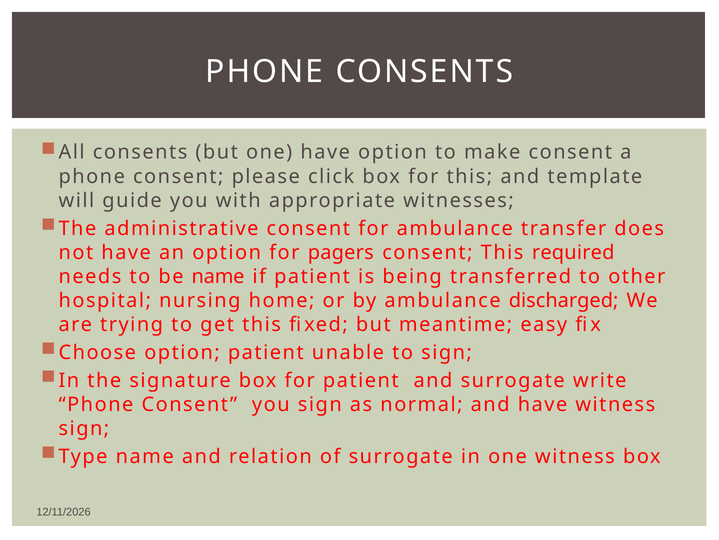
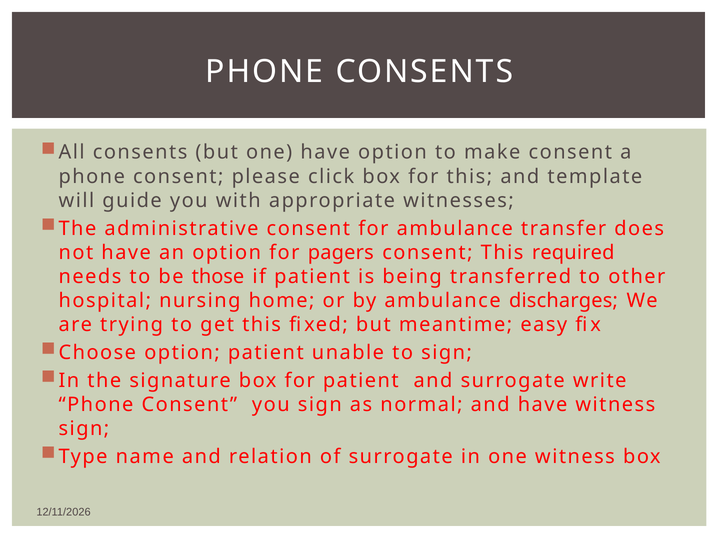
be name: name -> those (218, 276)
discharged: discharged -> discharges (563, 300)
